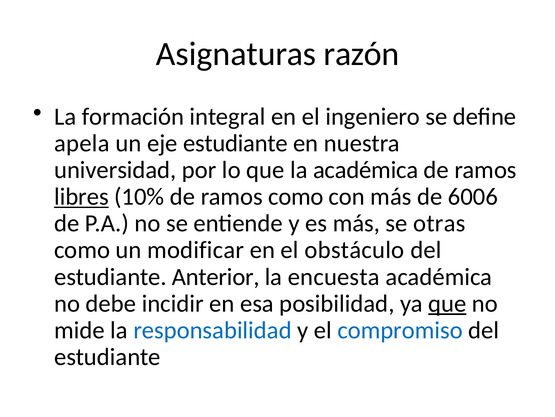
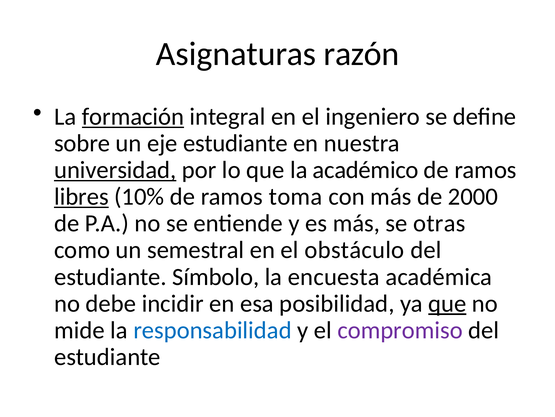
formación underline: none -> present (133, 116)
apela: apela -> sobre (82, 143)
universidad underline: none -> present (115, 170)
la académica: académica -> académico (366, 170)
ramos como: como -> toma (296, 196)
6006: 6006 -> 2000 (473, 196)
modificar: modificar -> semestral (196, 250)
Anterior: Anterior -> Símbolo (216, 276)
compromiso colour: blue -> purple (400, 330)
